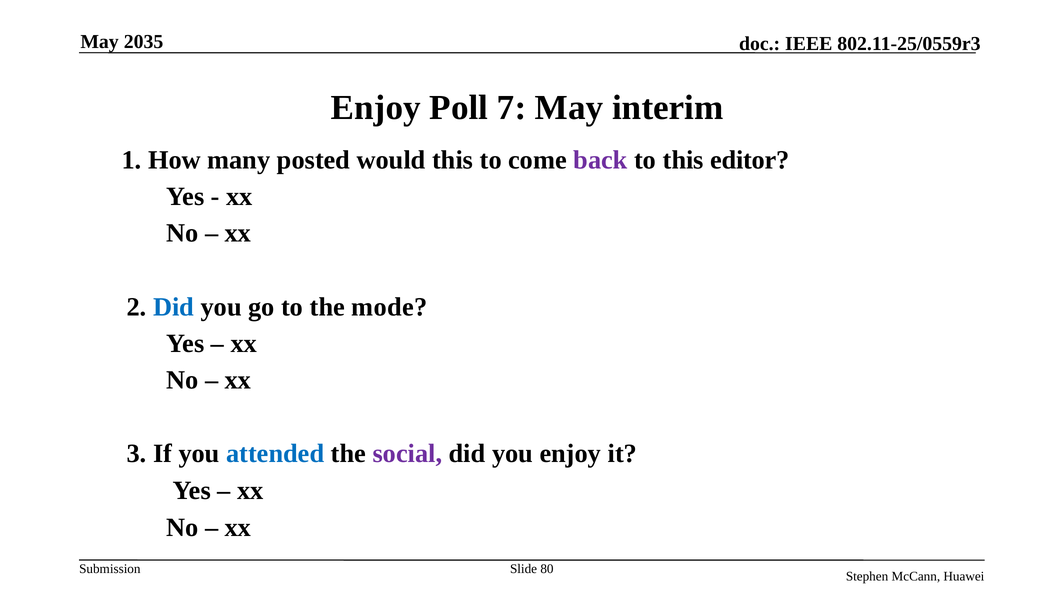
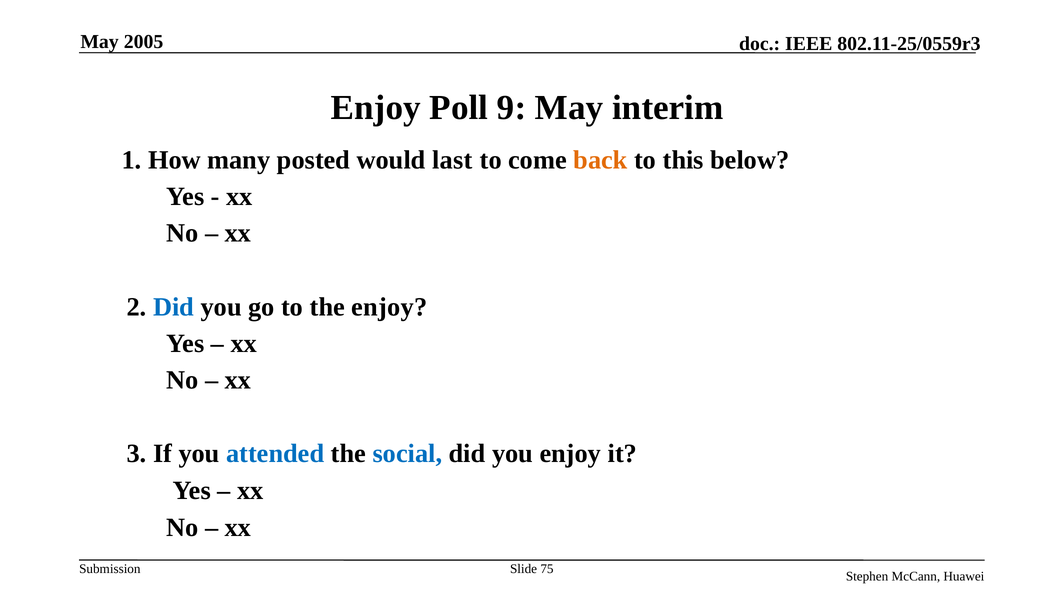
2035: 2035 -> 2005 (144, 42)
7: 7 -> 9 (512, 108)
would this: this -> last (453, 160)
back colour: purple -> orange (600, 160)
editor: editor -> below (750, 160)
the mode: mode -> enjoy (389, 307)
social colour: purple -> blue (407, 454)
80: 80 -> 75 (547, 569)
